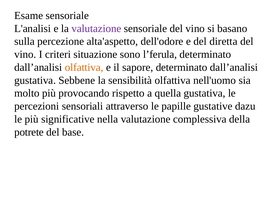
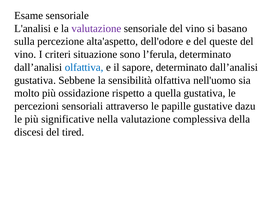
diretta: diretta -> queste (223, 42)
olfattiva colour: orange -> blue (84, 67)
provocando: provocando -> ossidazione (84, 93)
potrete: potrete -> discesi (29, 132)
base: base -> tired (73, 132)
